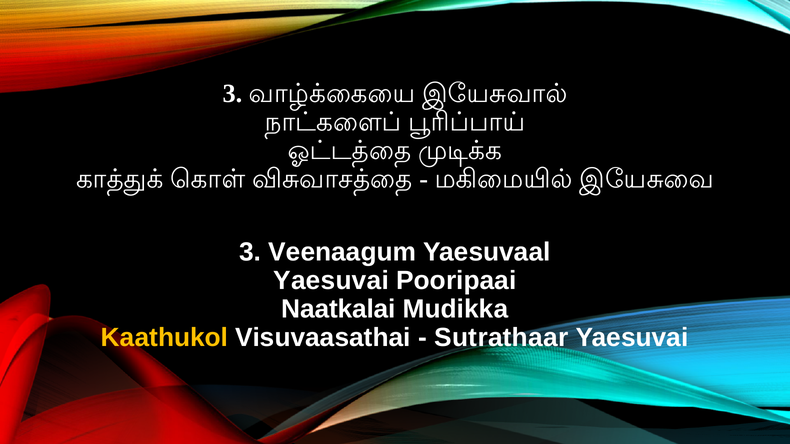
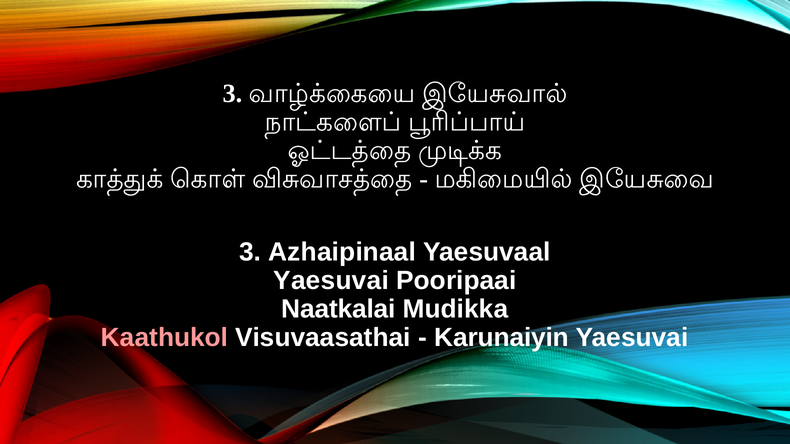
Veenaagum: Veenaagum -> Azhaipinaal (342, 252)
Kaathukol colour: yellow -> pink (165, 338)
Sutrathaar: Sutrathaar -> Karunaiyin (502, 338)
